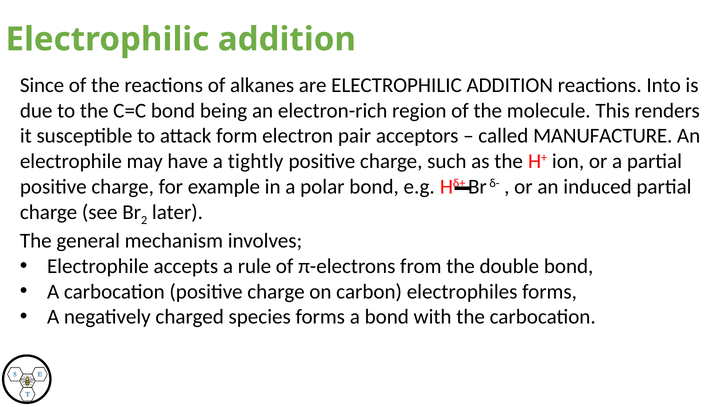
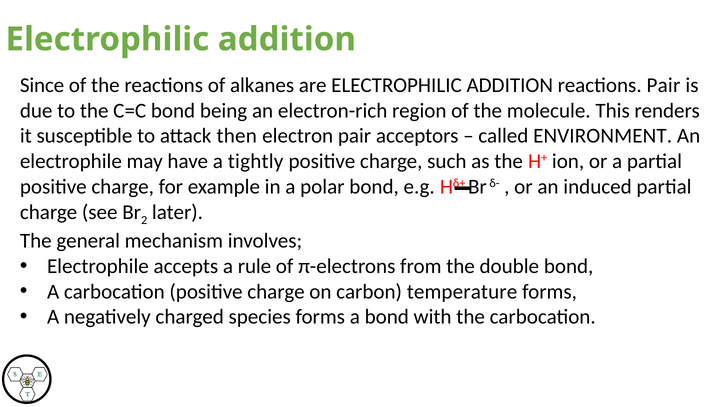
reactions Into: Into -> Pair (663, 85)
form: form -> then (237, 136)
MANUFACTURE: MANUFACTURE -> ENVIRONMENT (603, 136)
electrophiles: electrophiles -> temperature (462, 291)
